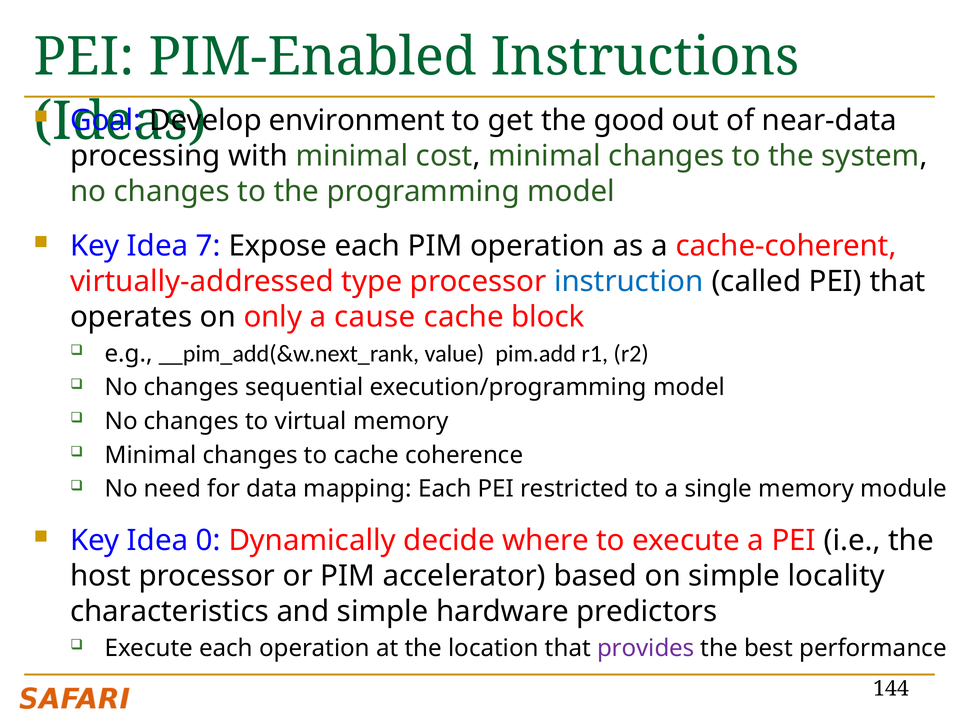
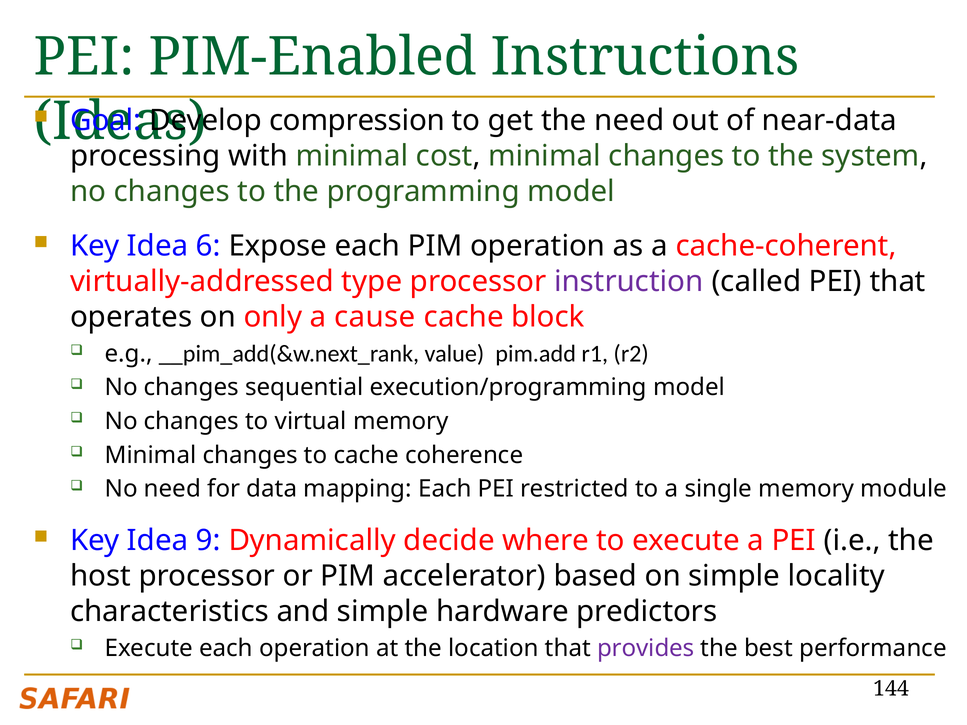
environment: environment -> compression (357, 121)
the good: good -> need (629, 121)
7: 7 -> 6 (208, 246)
instruction colour: blue -> purple (629, 282)
0: 0 -> 9 (208, 541)
